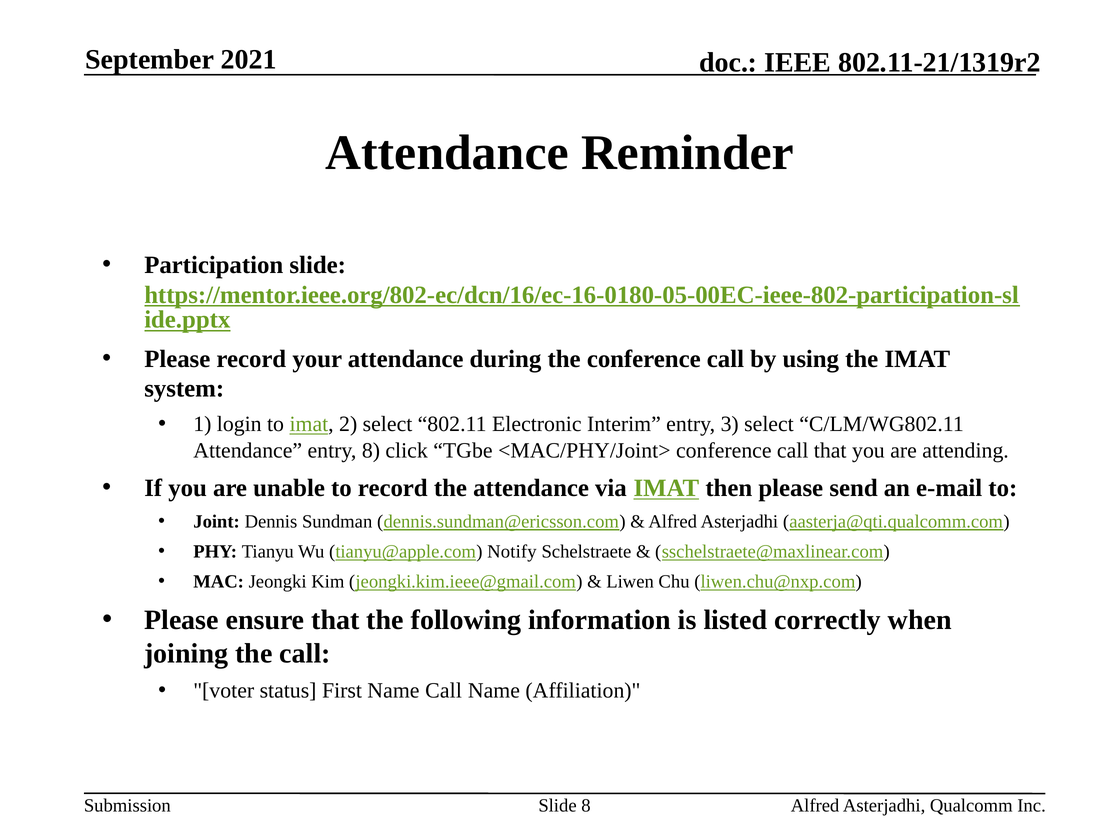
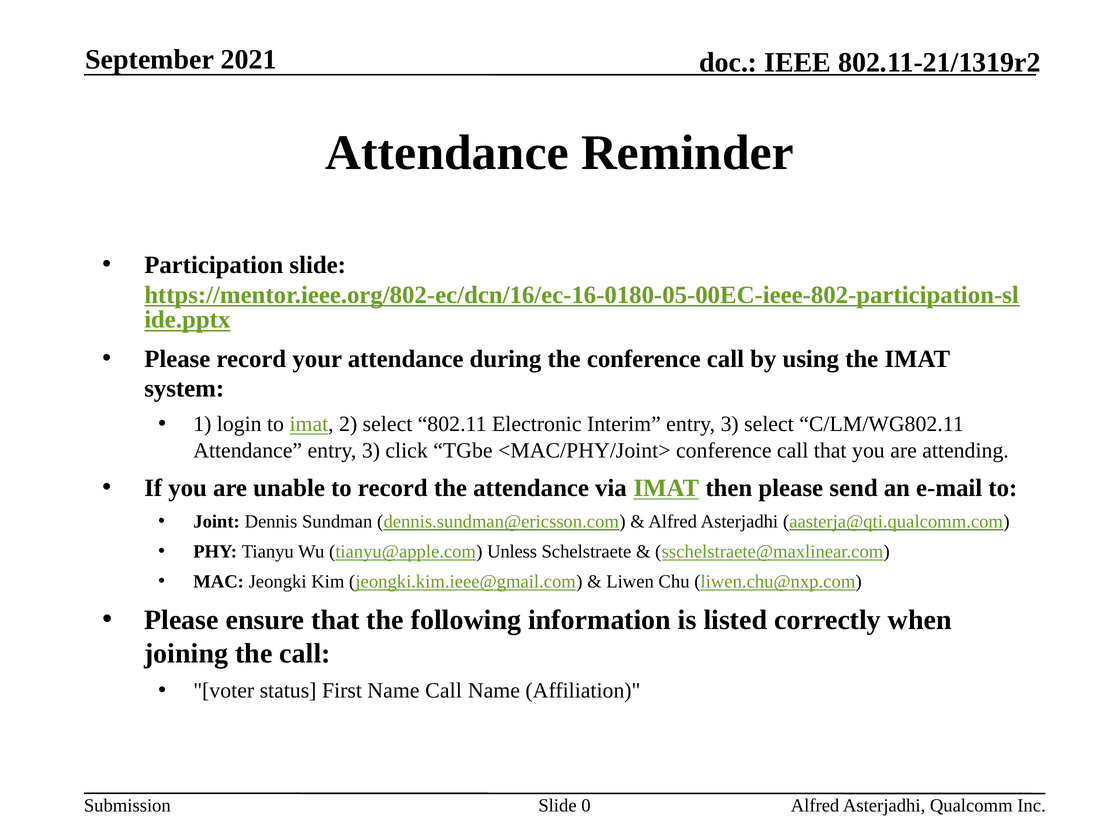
Attendance entry 8: 8 -> 3 (371, 450)
Notify: Notify -> Unless (512, 552)
Slide 8: 8 -> 0 (586, 806)
